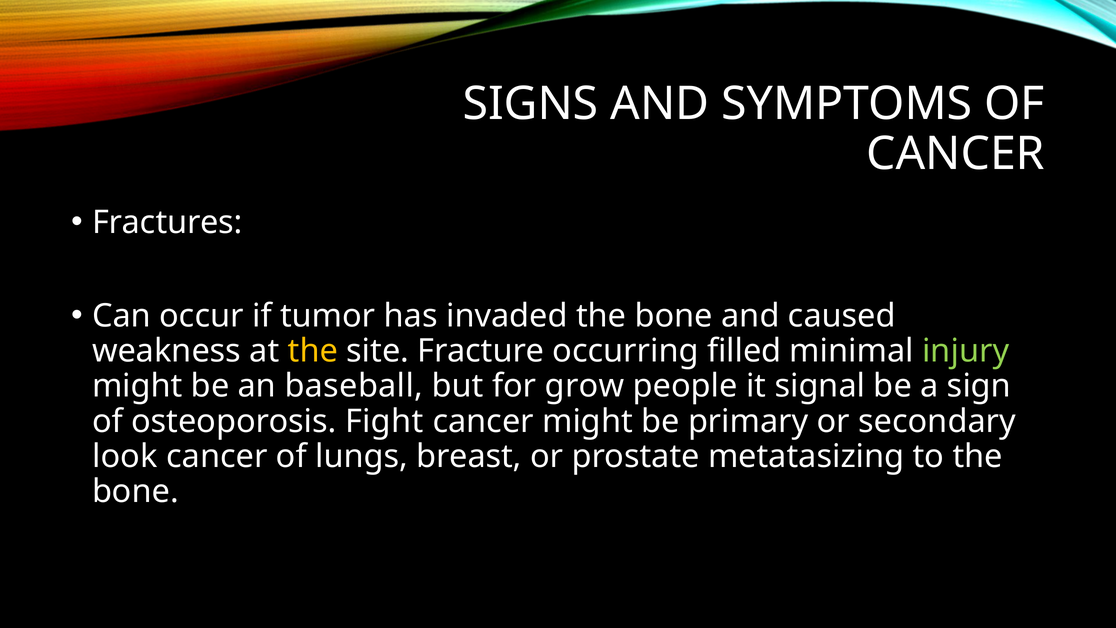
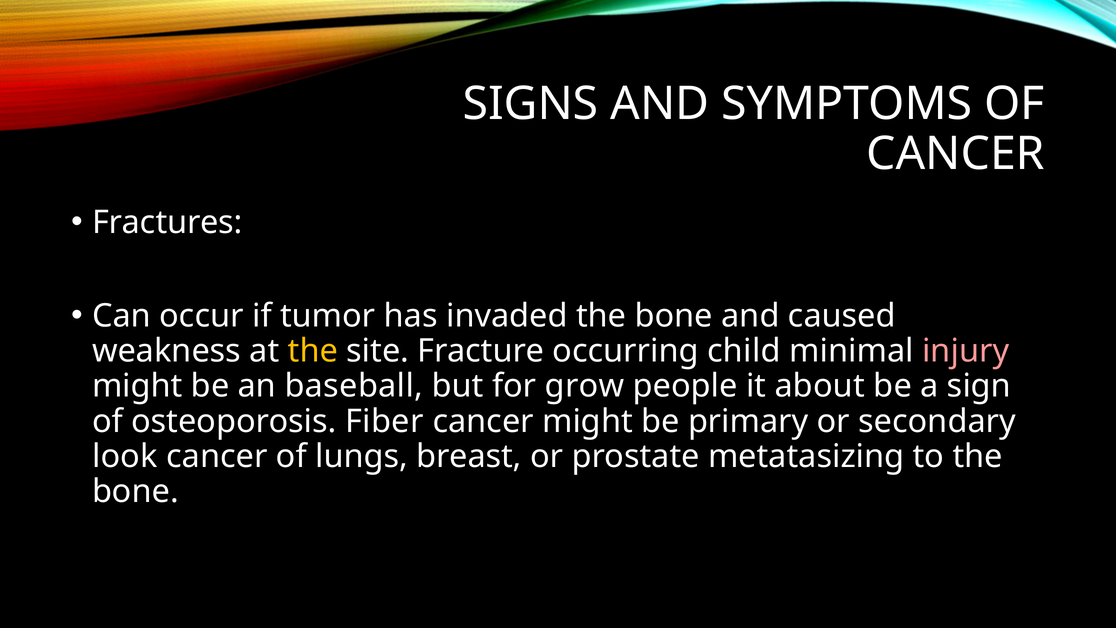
filled: filled -> child (744, 351)
injury colour: light green -> pink (966, 351)
signal: signal -> about (820, 386)
Fight: Fight -> Fiber (384, 421)
